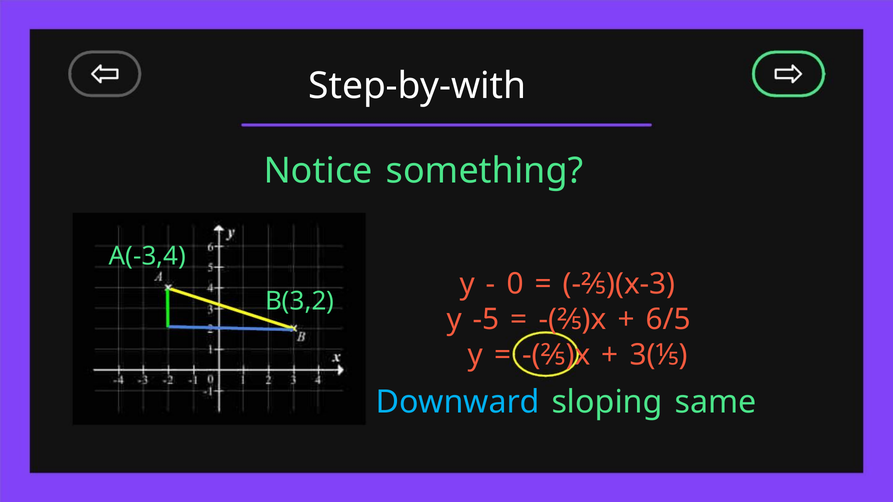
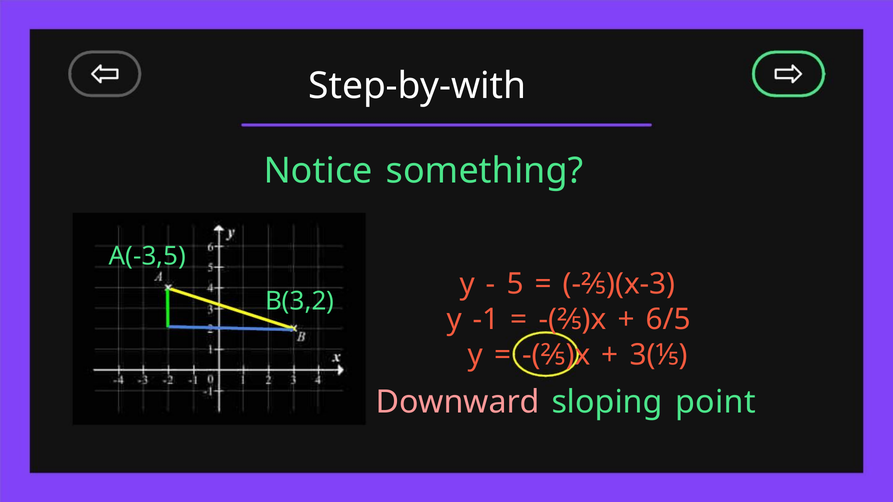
A(-3,4: A(-3,4 -> A(-3,5 (147, 256)
0: 0 -> 5 (515, 284)
-5: -5 -> -1 (486, 320)
Downward colour: light blue -> pink (458, 402)
same: same -> point (715, 402)
